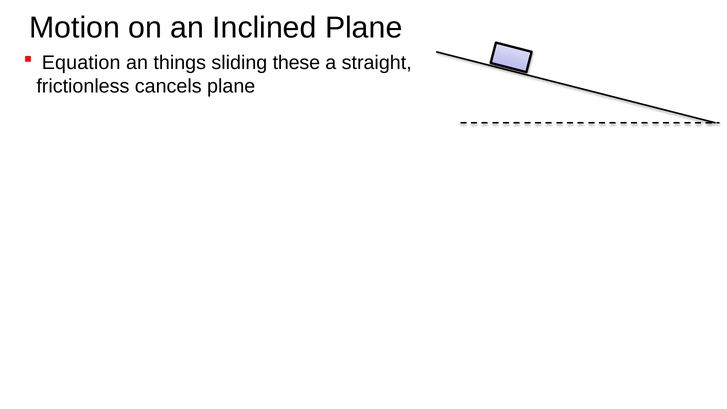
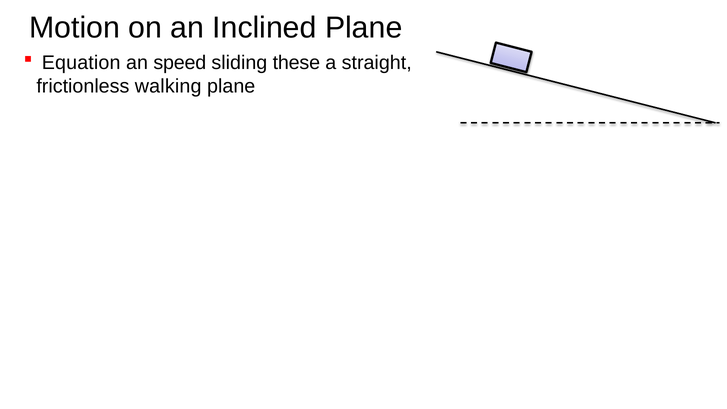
things: things -> speed (180, 63)
cancels: cancels -> walking (168, 86)
